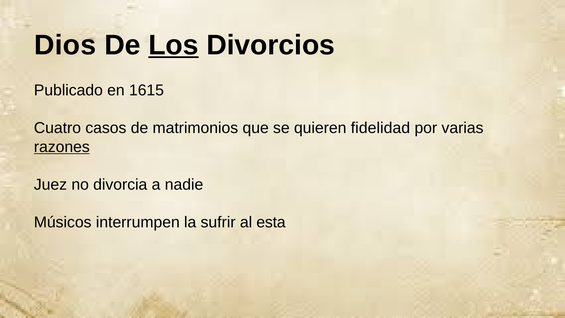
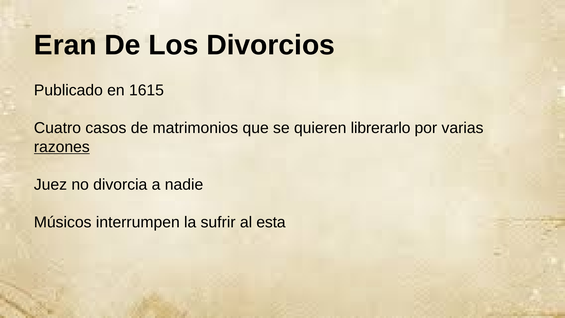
Dios: Dios -> Eran (65, 45)
Los underline: present -> none (173, 45)
fidelidad: fidelidad -> librerarlo (381, 128)
